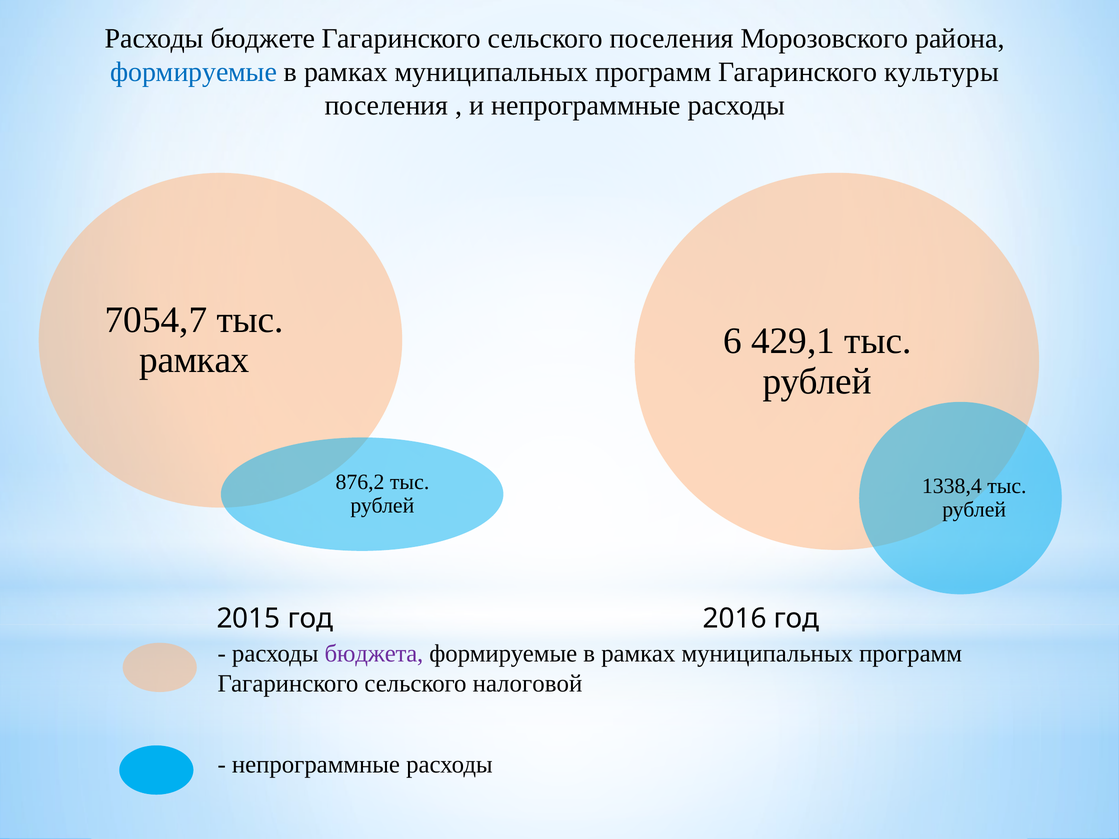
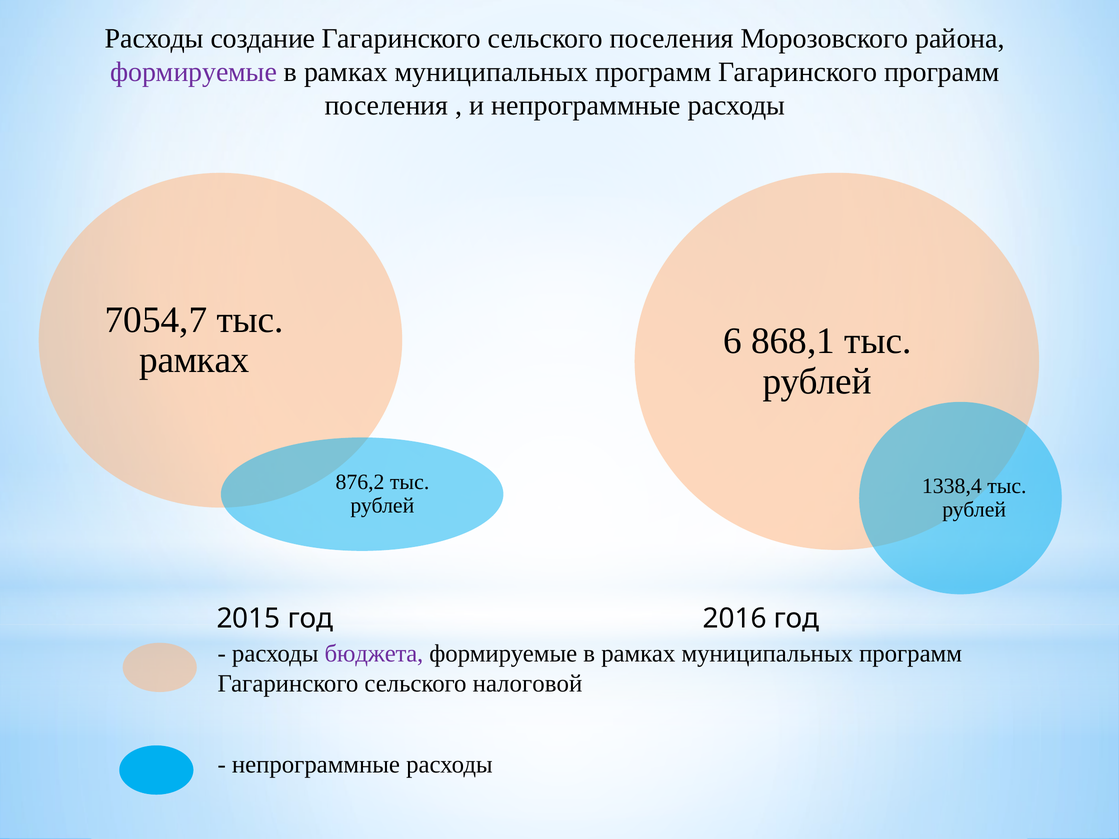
бюджете: бюджете -> создание (263, 38)
формируемые colour: blue -> purple (194, 72)
Гагаринского культуры: культуры -> программ (942, 72)
429,1: 429,1 -> 868,1 (793, 341)
